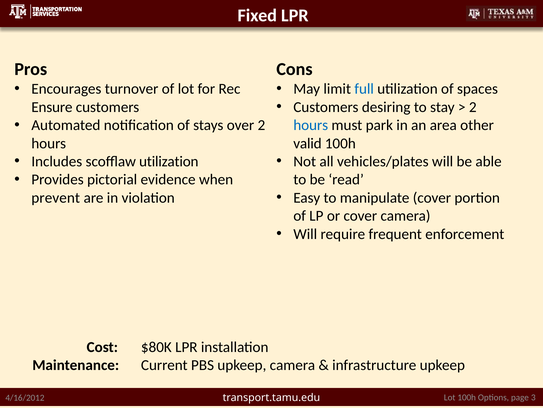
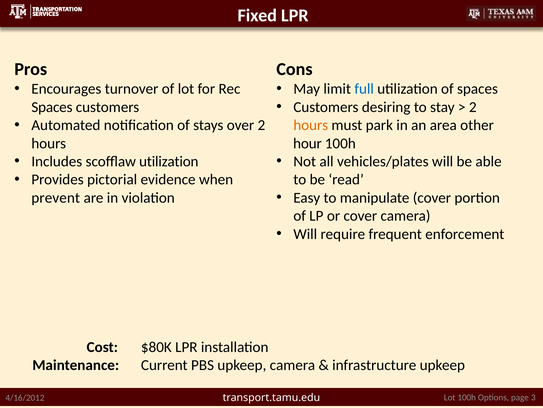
Ensure: Ensure -> Spaces (52, 107)
hours colour: blue -> orange (311, 125)
valid: valid -> hour (307, 143)
